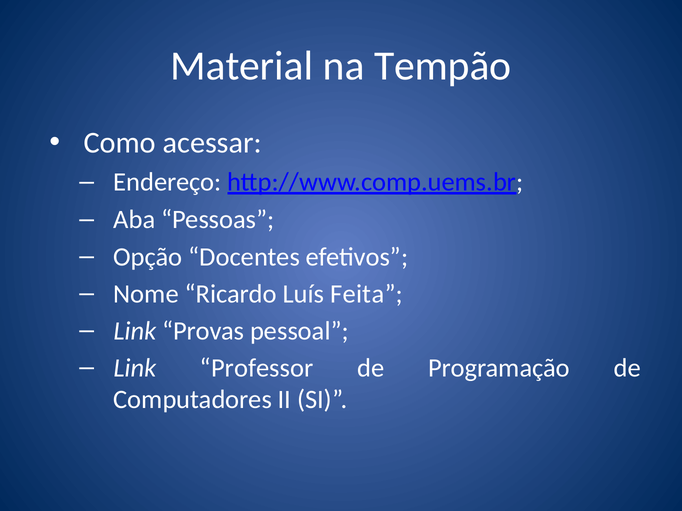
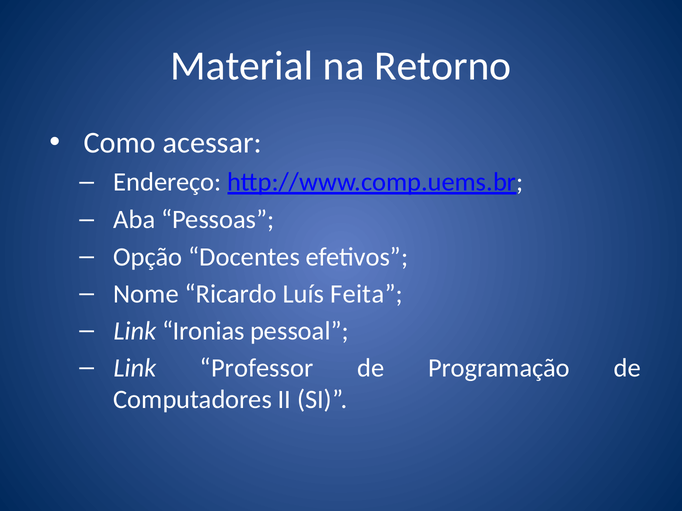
Tempão: Tempão -> Retorno (443, 66)
Provas: Provas -> Ironias (203, 331)
